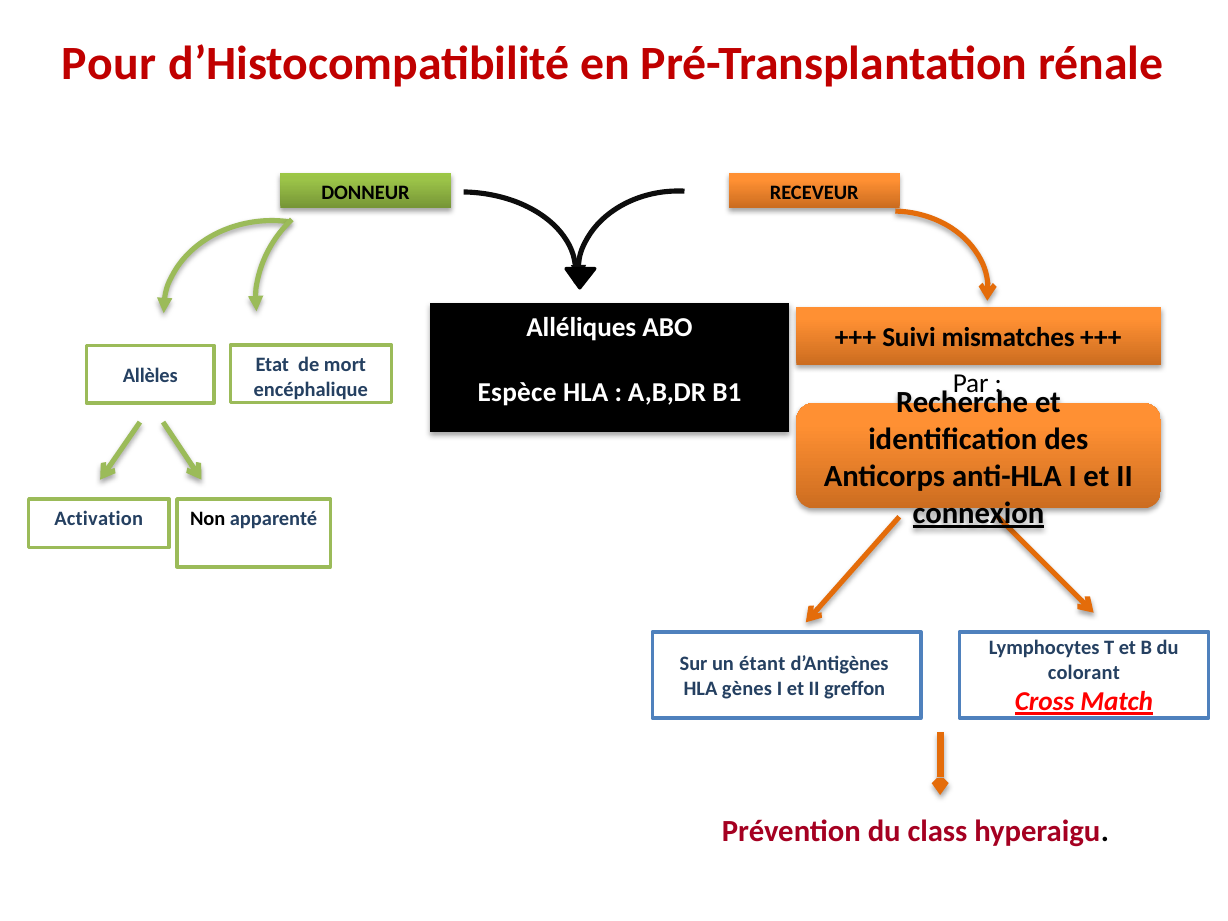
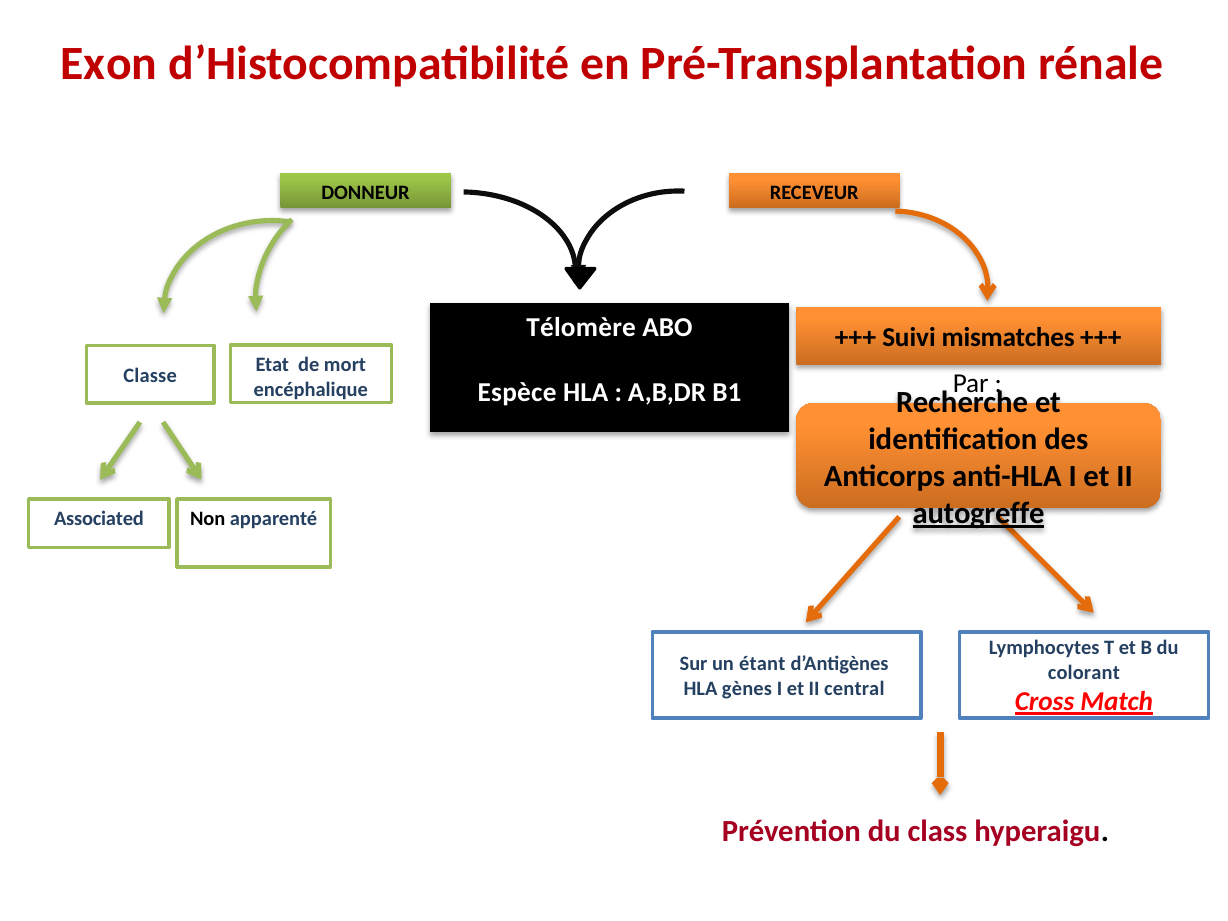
Pour: Pour -> Exon (109, 64)
Alléliques: Alléliques -> Télomère (581, 327)
Allèles: Allèles -> Classe (150, 376)
connexion: connexion -> autogreffe (979, 513)
Activation: Activation -> Associated (99, 519)
greffon: greffon -> central (854, 689)
